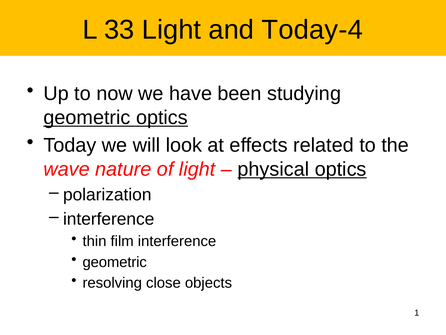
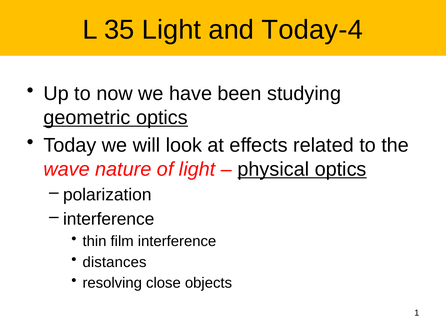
33: 33 -> 35 (119, 30)
geometric: geometric -> distances (115, 262)
